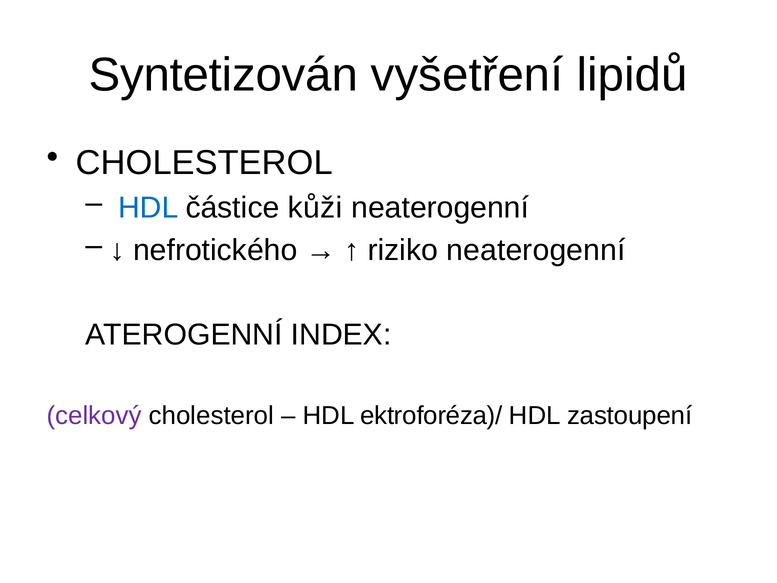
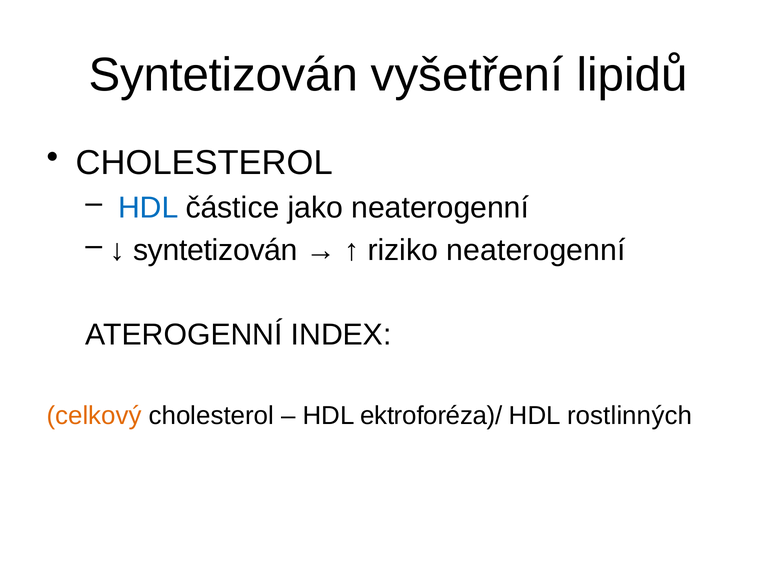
kůži: kůži -> jako (315, 208)
nefrotického: nefrotického -> syntetizován (215, 250)
celkový colour: purple -> orange (94, 416)
zastoupení: zastoupení -> rostlinných (630, 416)
